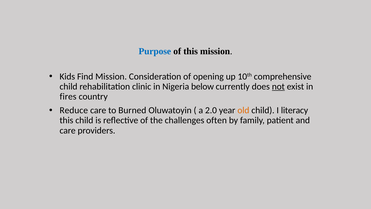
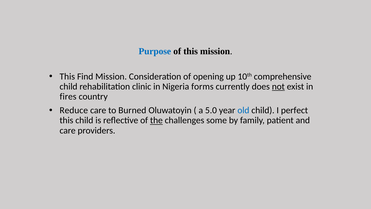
Kids: Kids -> This (67, 76)
below: below -> forms (202, 86)
2.0: 2.0 -> 5.0 (211, 110)
old colour: orange -> blue (243, 110)
literacy: literacy -> perfect (294, 110)
the underline: none -> present (156, 120)
often: often -> some (217, 120)
